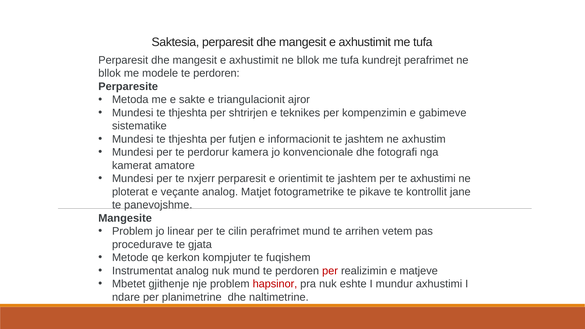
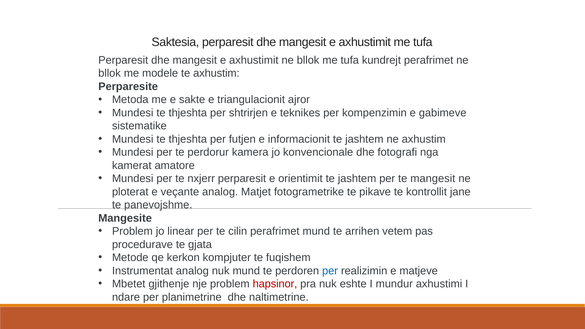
modele te perdoren: perdoren -> axhustim (216, 73)
te axhustimi: axhustimi -> mangesit (433, 179)
per colour: red -> blue (330, 271)
